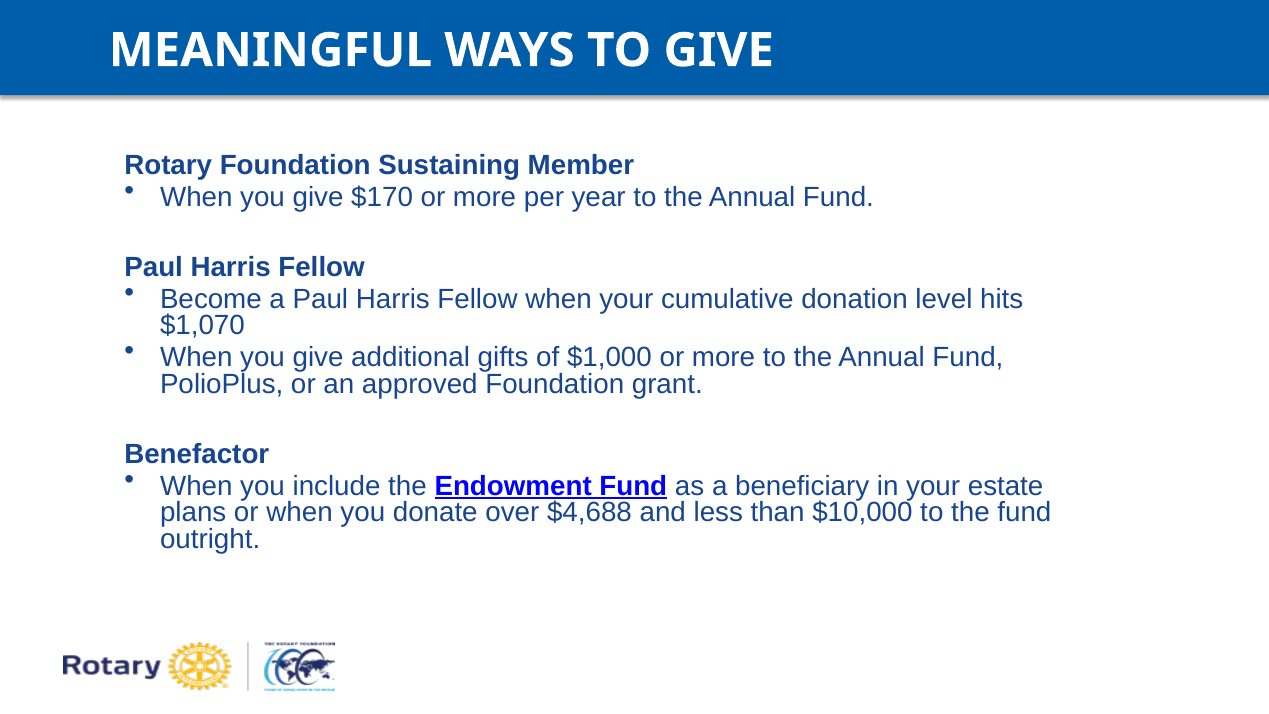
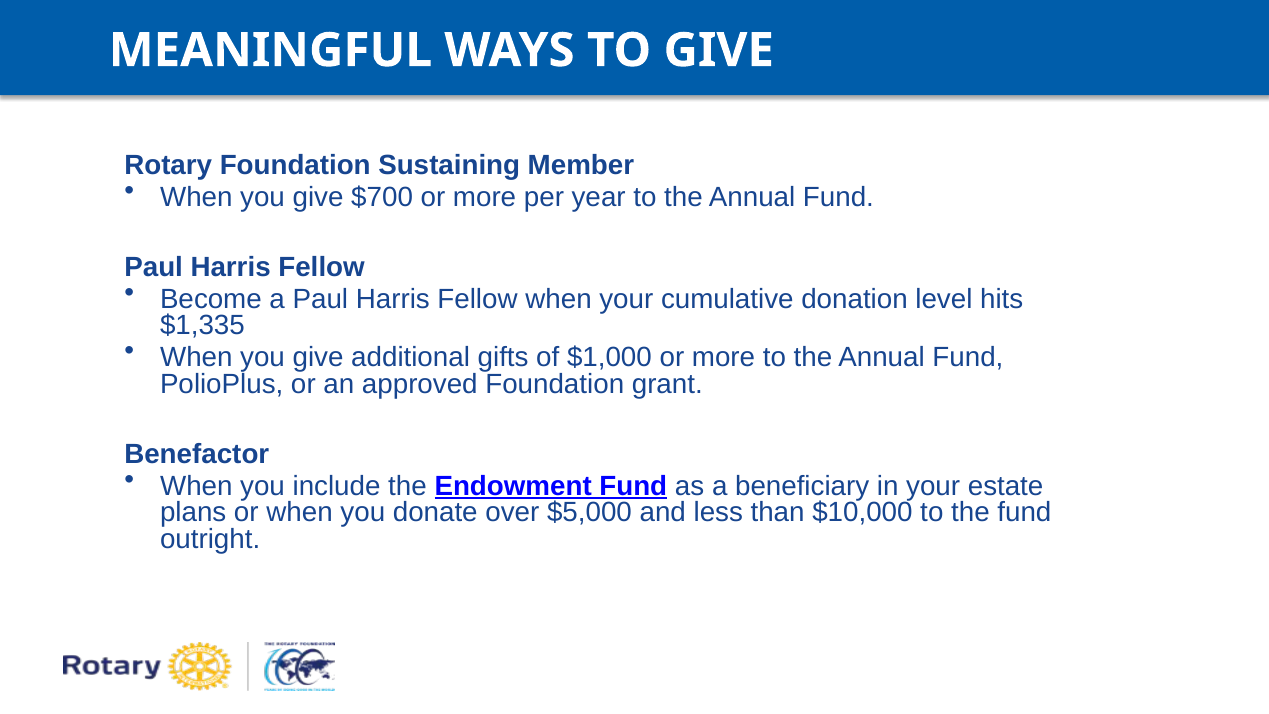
$170: $170 -> $700 (382, 197)
$1,070: $1,070 -> $1,335 (202, 326)
$4,688: $4,688 -> $5,000 (589, 512)
